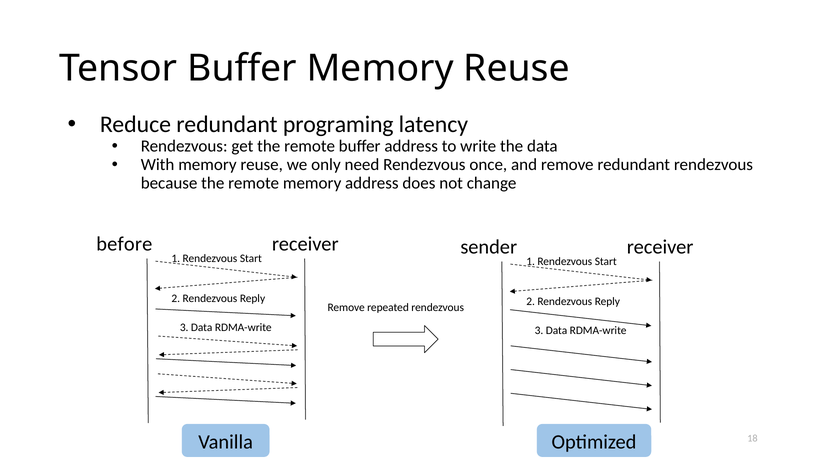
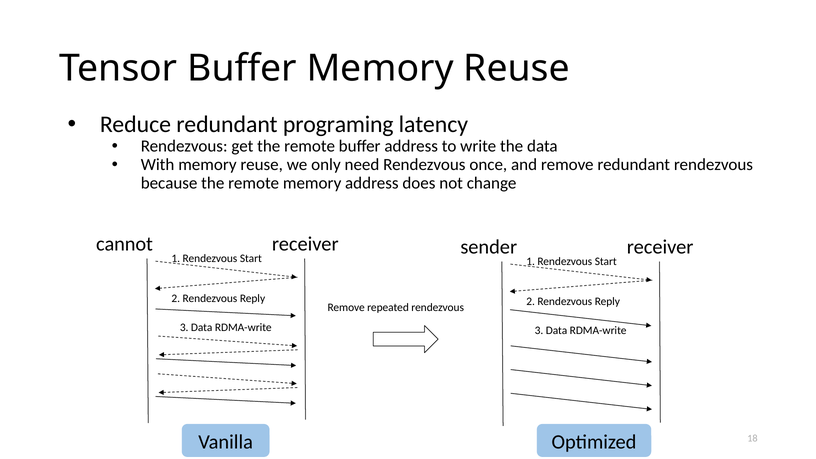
before: before -> cannot (124, 244)
